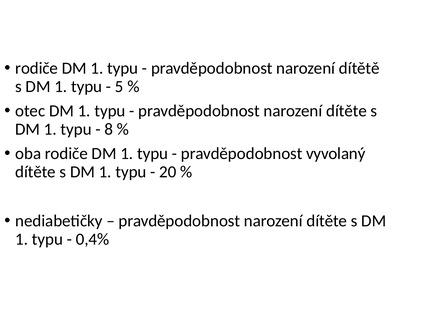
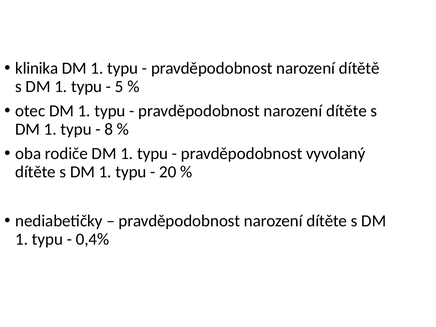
rodiče: rodiče -> klinika (37, 68)
